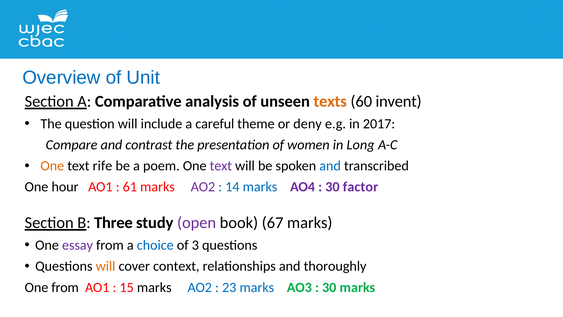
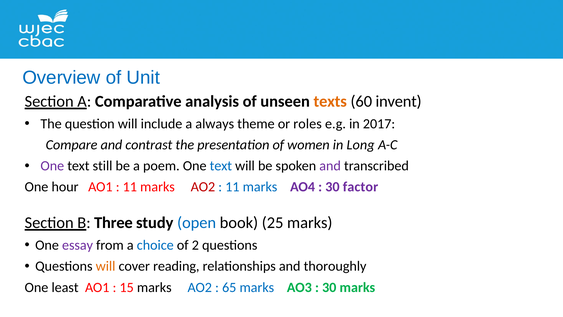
careful: careful -> always (215, 124)
deny: deny -> roles (308, 124)
One colour: orange -> purple (52, 166)
rife: rife -> still (103, 166)
text colour: purple -> blue (221, 166)
and colour: blue -> purple (330, 166)
61: 61 -> 11 (130, 187)
AO2 colour: purple -> red (203, 187)
14: 14 -> 11 (232, 187)
open colour: purple -> blue (197, 223)
67: 67 -> 25 (273, 223)
3: 3 -> 2 (195, 245)
context: context -> reading (176, 266)
One from: from -> least (65, 287)
23: 23 -> 65 (229, 287)
